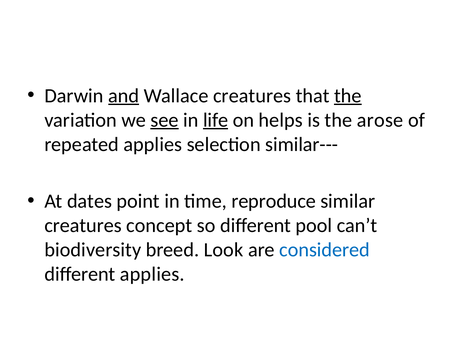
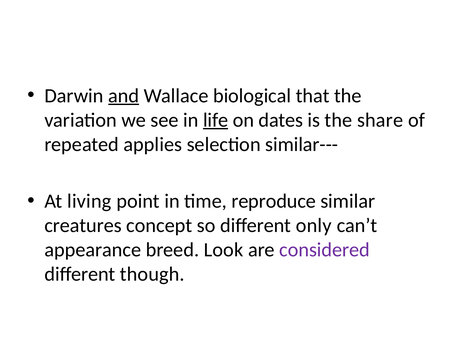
Wallace creatures: creatures -> biological (252, 96)
the underline: present -> none (348, 96)
see underline: present -> none (165, 120)
helps: helps -> dates (281, 120)
arose: arose -> share (380, 120)
dates: dates -> living (89, 201)
pool: pool -> only (314, 225)
biodiversity: biodiversity -> appearance (93, 250)
considered colour: blue -> purple (325, 250)
different applies: applies -> though (152, 274)
